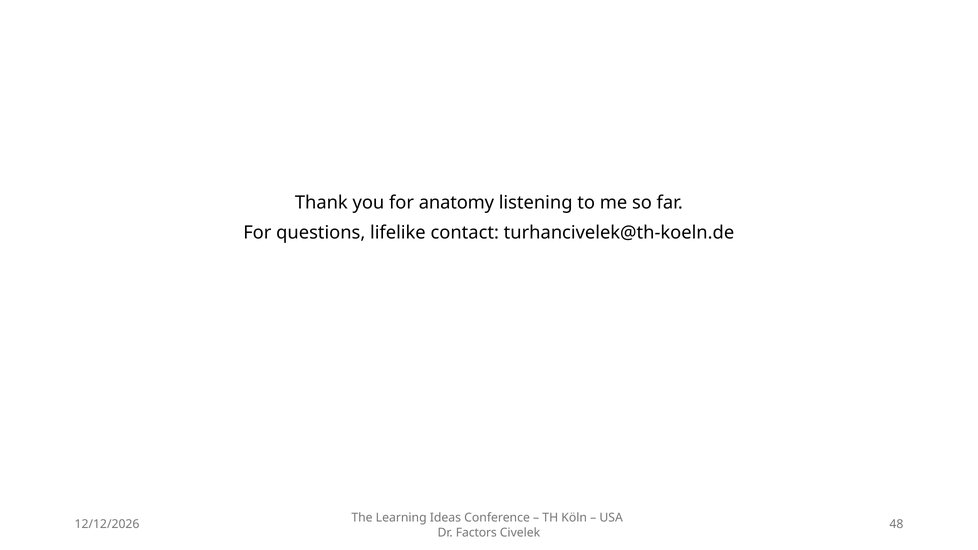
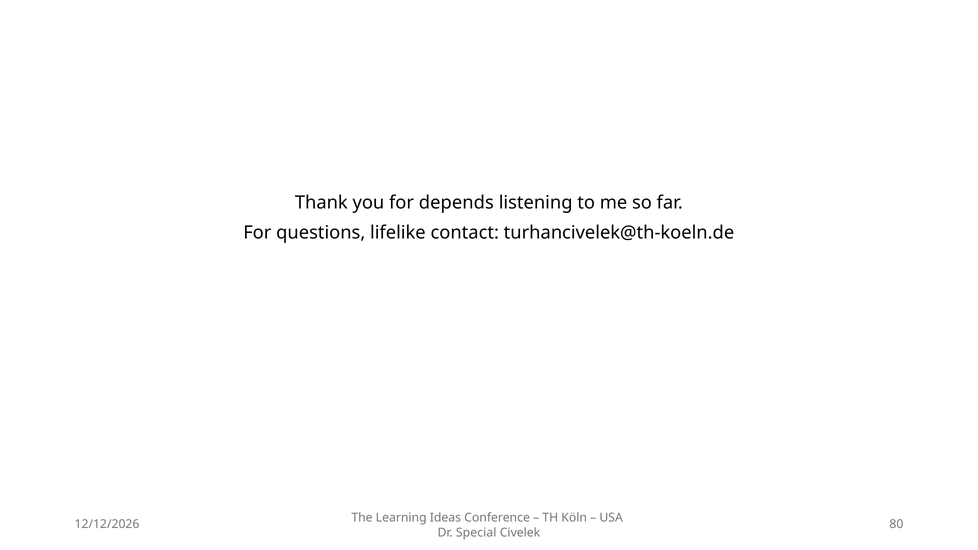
anatomy: anatomy -> depends (456, 203)
48: 48 -> 80 (896, 524)
Factors: Factors -> Special (476, 533)
